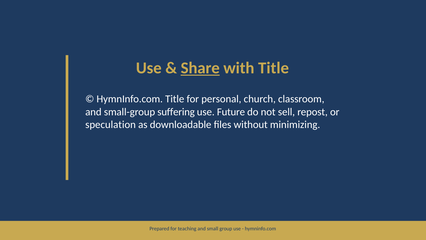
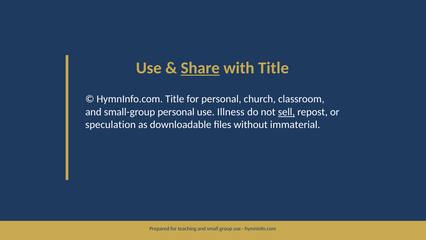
small-group suffering: suffering -> personal (176, 112)
Future: Future -> Illness (231, 112)
sell underline: none -> present (286, 112)
minimizing: minimizing -> immaterial (295, 125)
